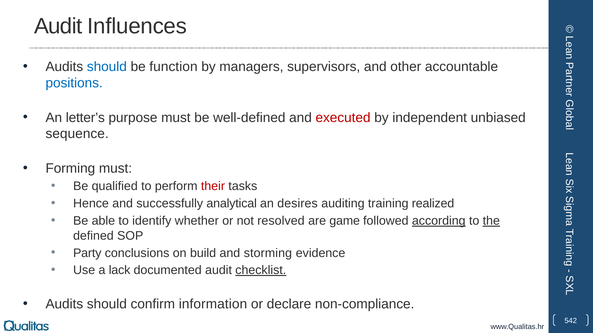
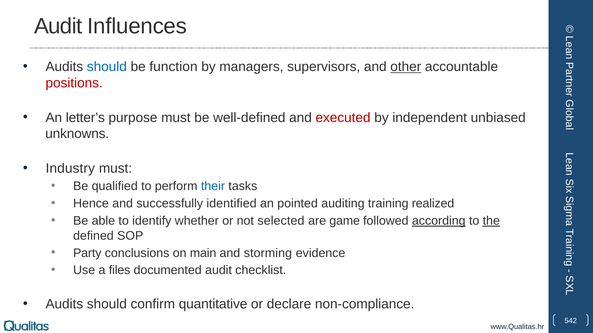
other underline: none -> present (406, 67)
positions colour: blue -> red (74, 83)
sequence: sequence -> unknowns (77, 134)
Forming: Forming -> Industry (70, 169)
their colour: red -> blue (213, 187)
analytical: analytical -> identified (232, 204)
desires: desires -> pointed (298, 204)
resolved: resolved -> selected (281, 221)
build: build -> main (203, 253)
lack: lack -> files (120, 271)
checklist underline: present -> none (261, 271)
information: information -> quantitative (213, 305)
